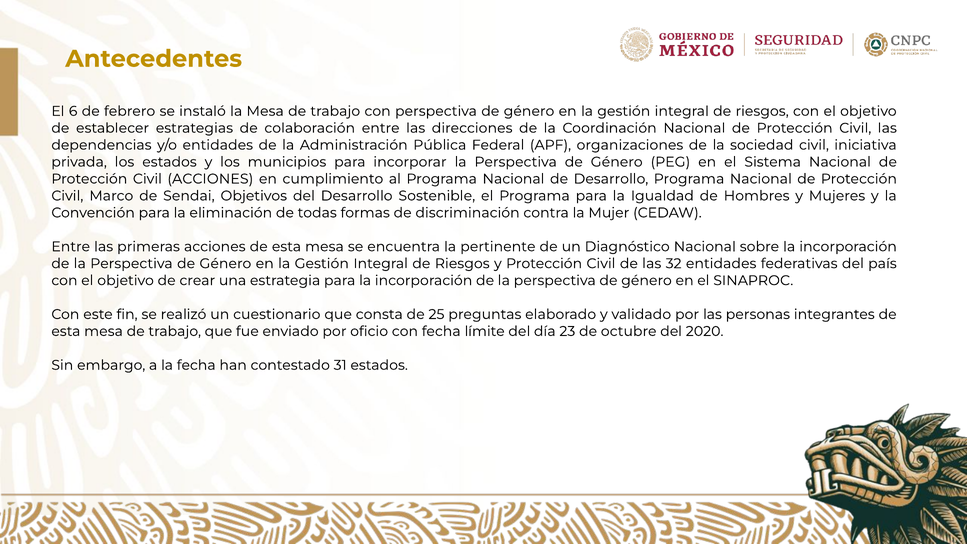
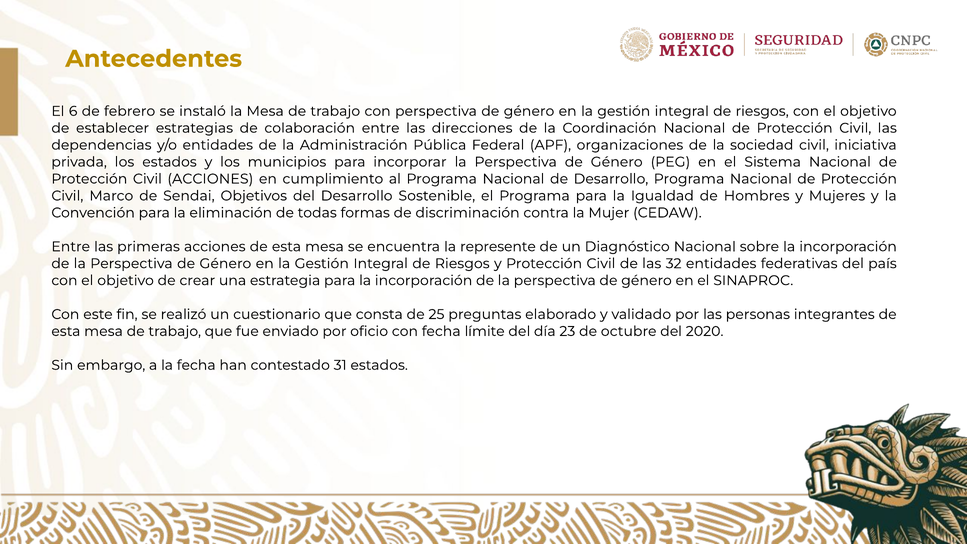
pertinente: pertinente -> represente (498, 247)
